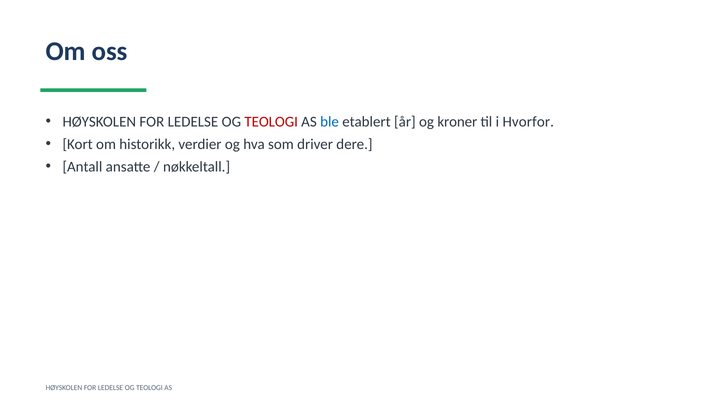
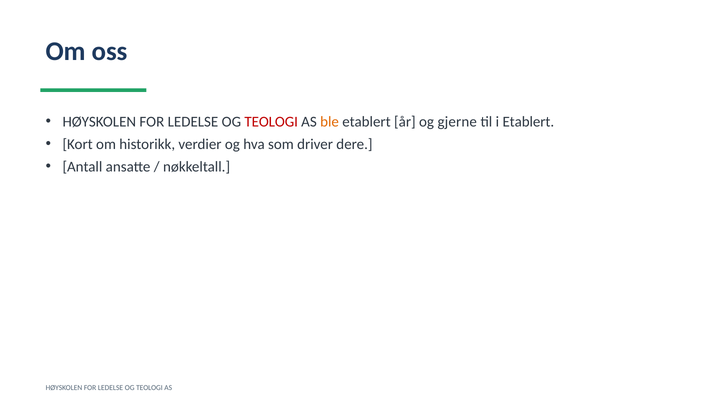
ble colour: blue -> orange (330, 122)
kroner: kroner -> gjerne (457, 122)
i Hvorfor: Hvorfor -> Etablert (528, 122)
